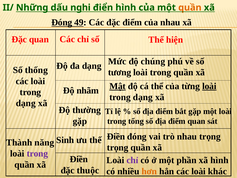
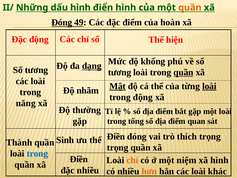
dấu nghi: nghi -> hình (80, 8)
của nhau: nhau -> hoàn (170, 22)
Đặc quan: quan -> động (39, 39)
chúng: chúng -> khống (153, 61)
dạng underline: none -> present (92, 66)
thống: thống -> tương (36, 70)
quần underline: none -> present (183, 72)
dạng: dạng -> động (143, 97)
dạng: dạng -> năng (26, 103)
trò nhau: nhau -> thích (187, 136)
Thành năng: năng -> quần (44, 142)
trong colour: purple -> blue (37, 153)
chỉ colour: purple -> orange (132, 160)
phần: phần -> niệm (187, 160)
đặc thuộc: thuộc -> nhiều (88, 170)
